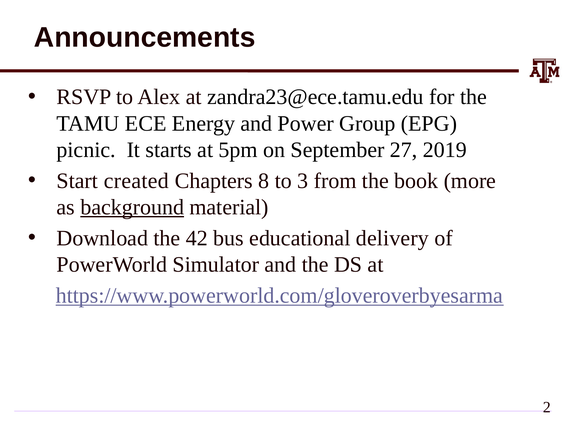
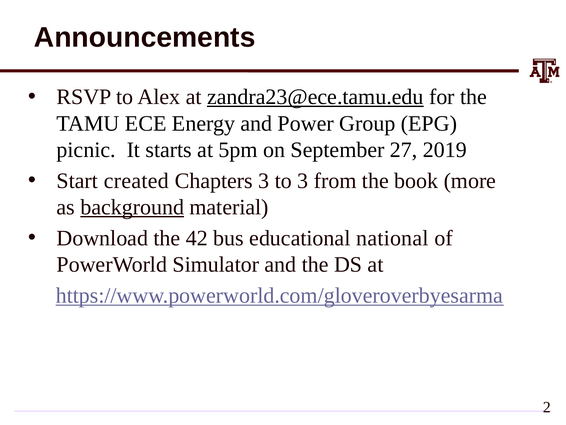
zandra23@ece.tamu.edu underline: none -> present (315, 97)
Chapters 8: 8 -> 3 (264, 181)
delivery: delivery -> national (392, 238)
